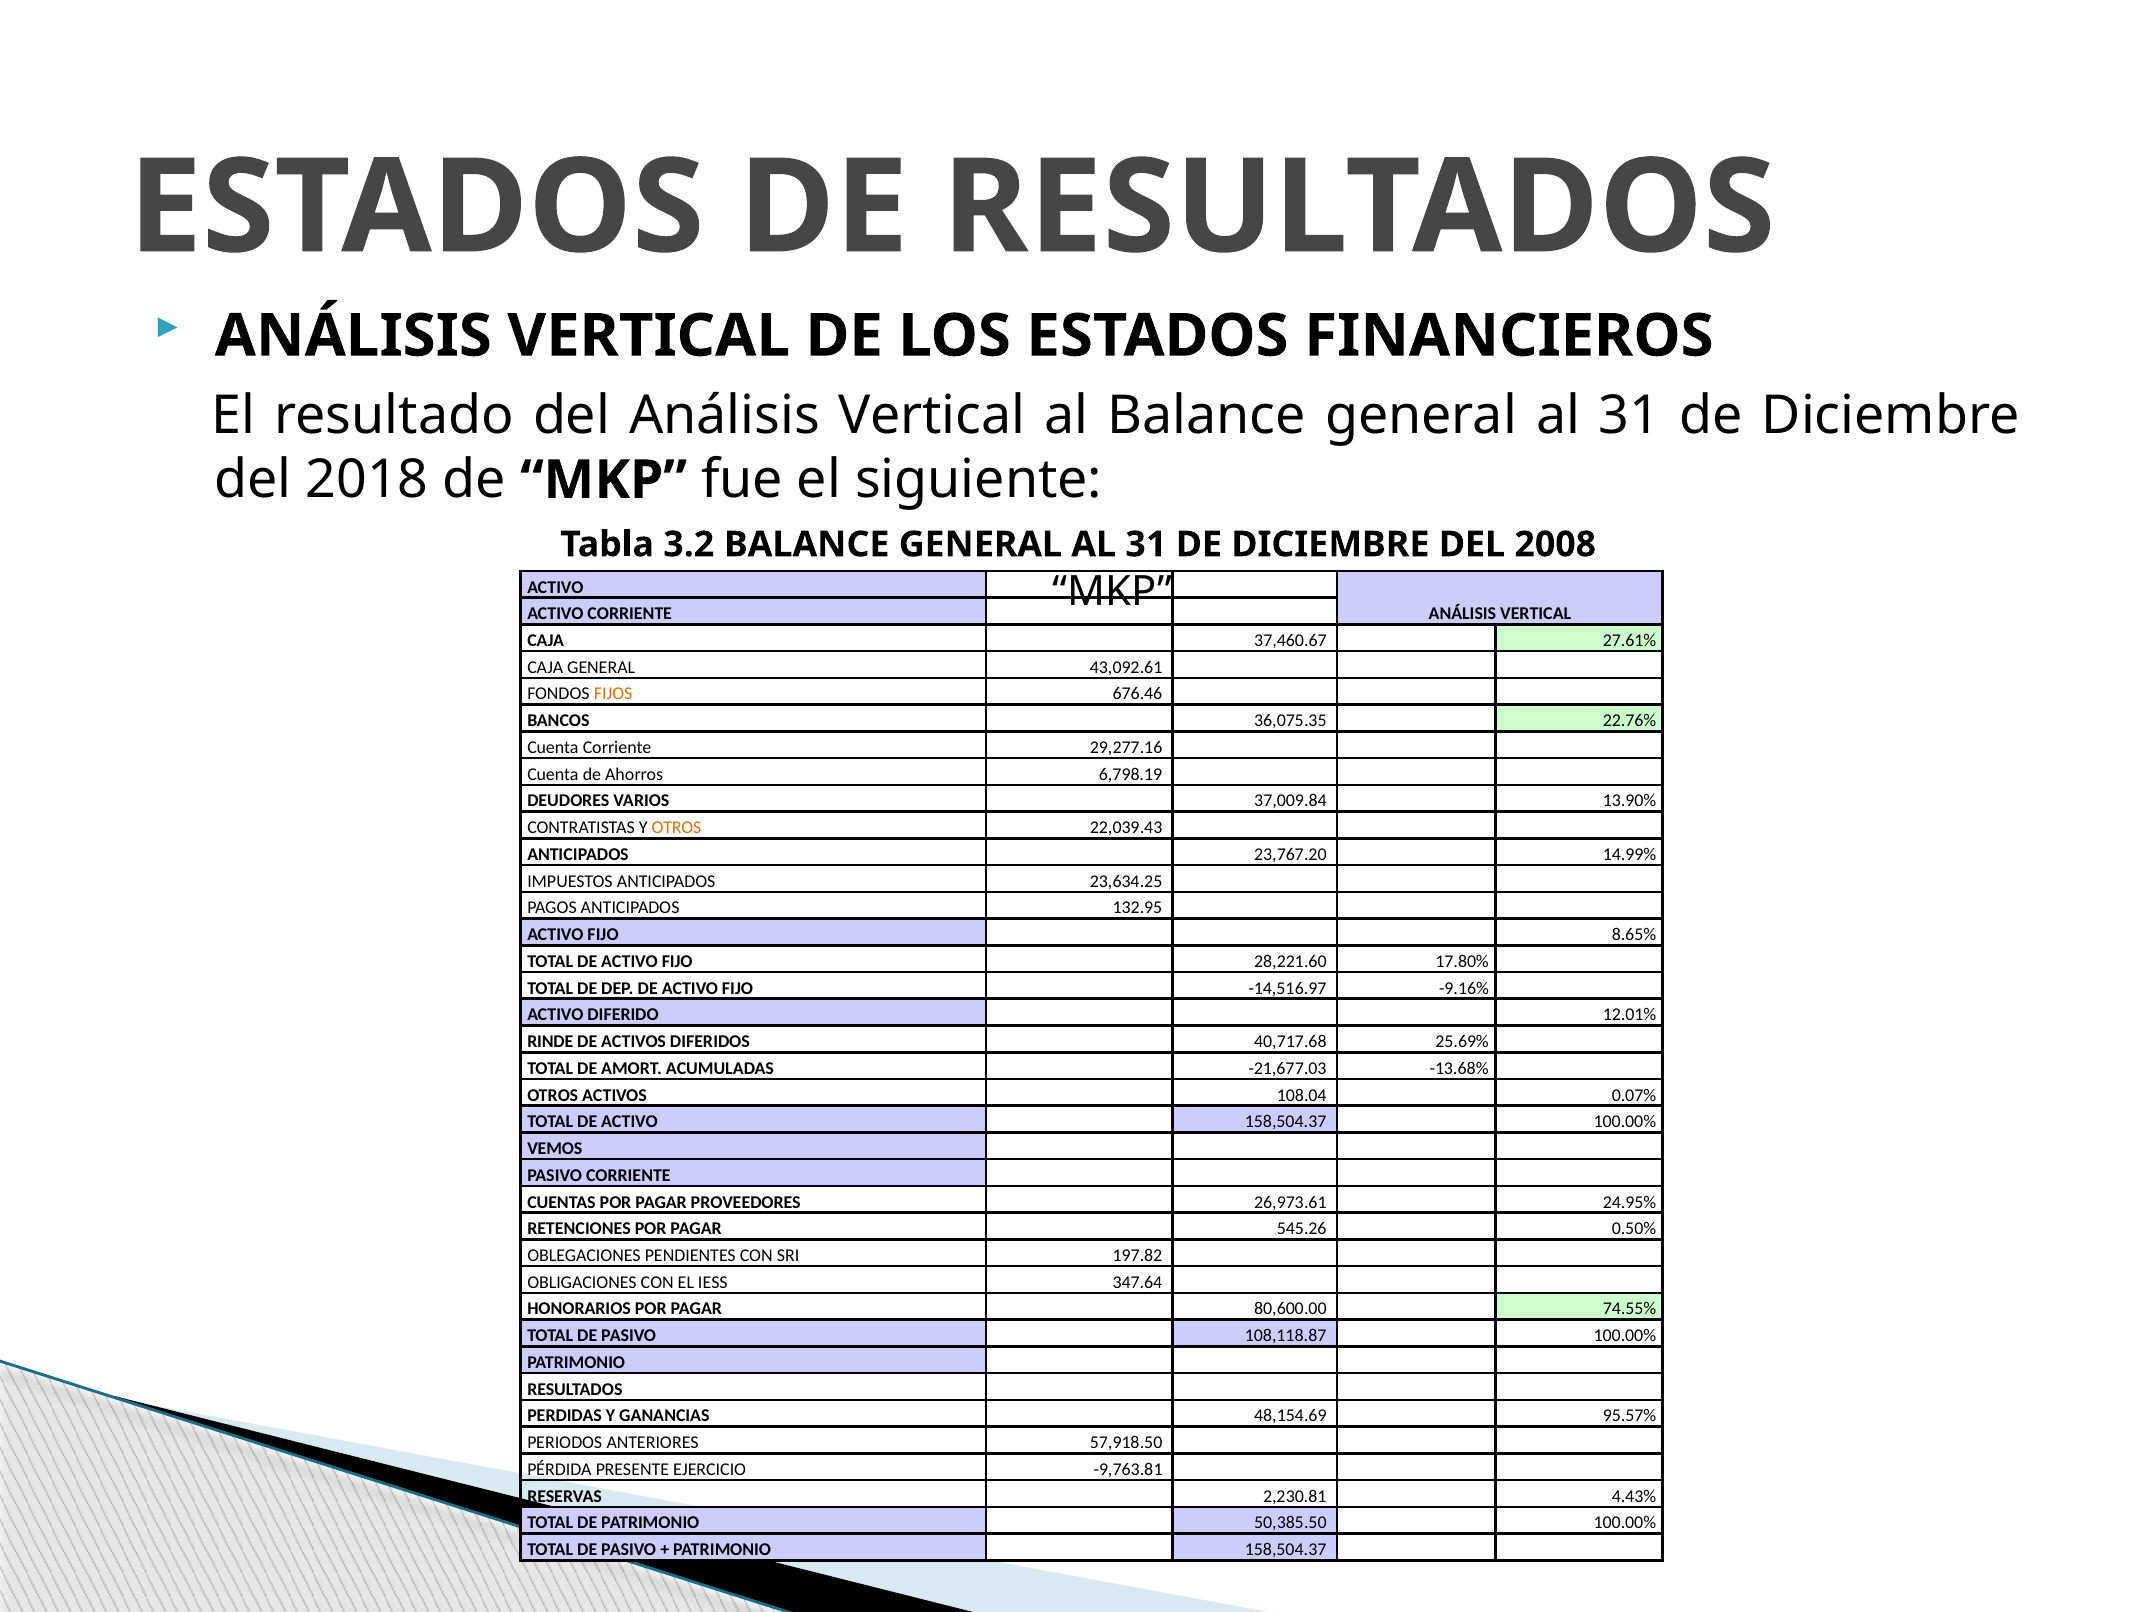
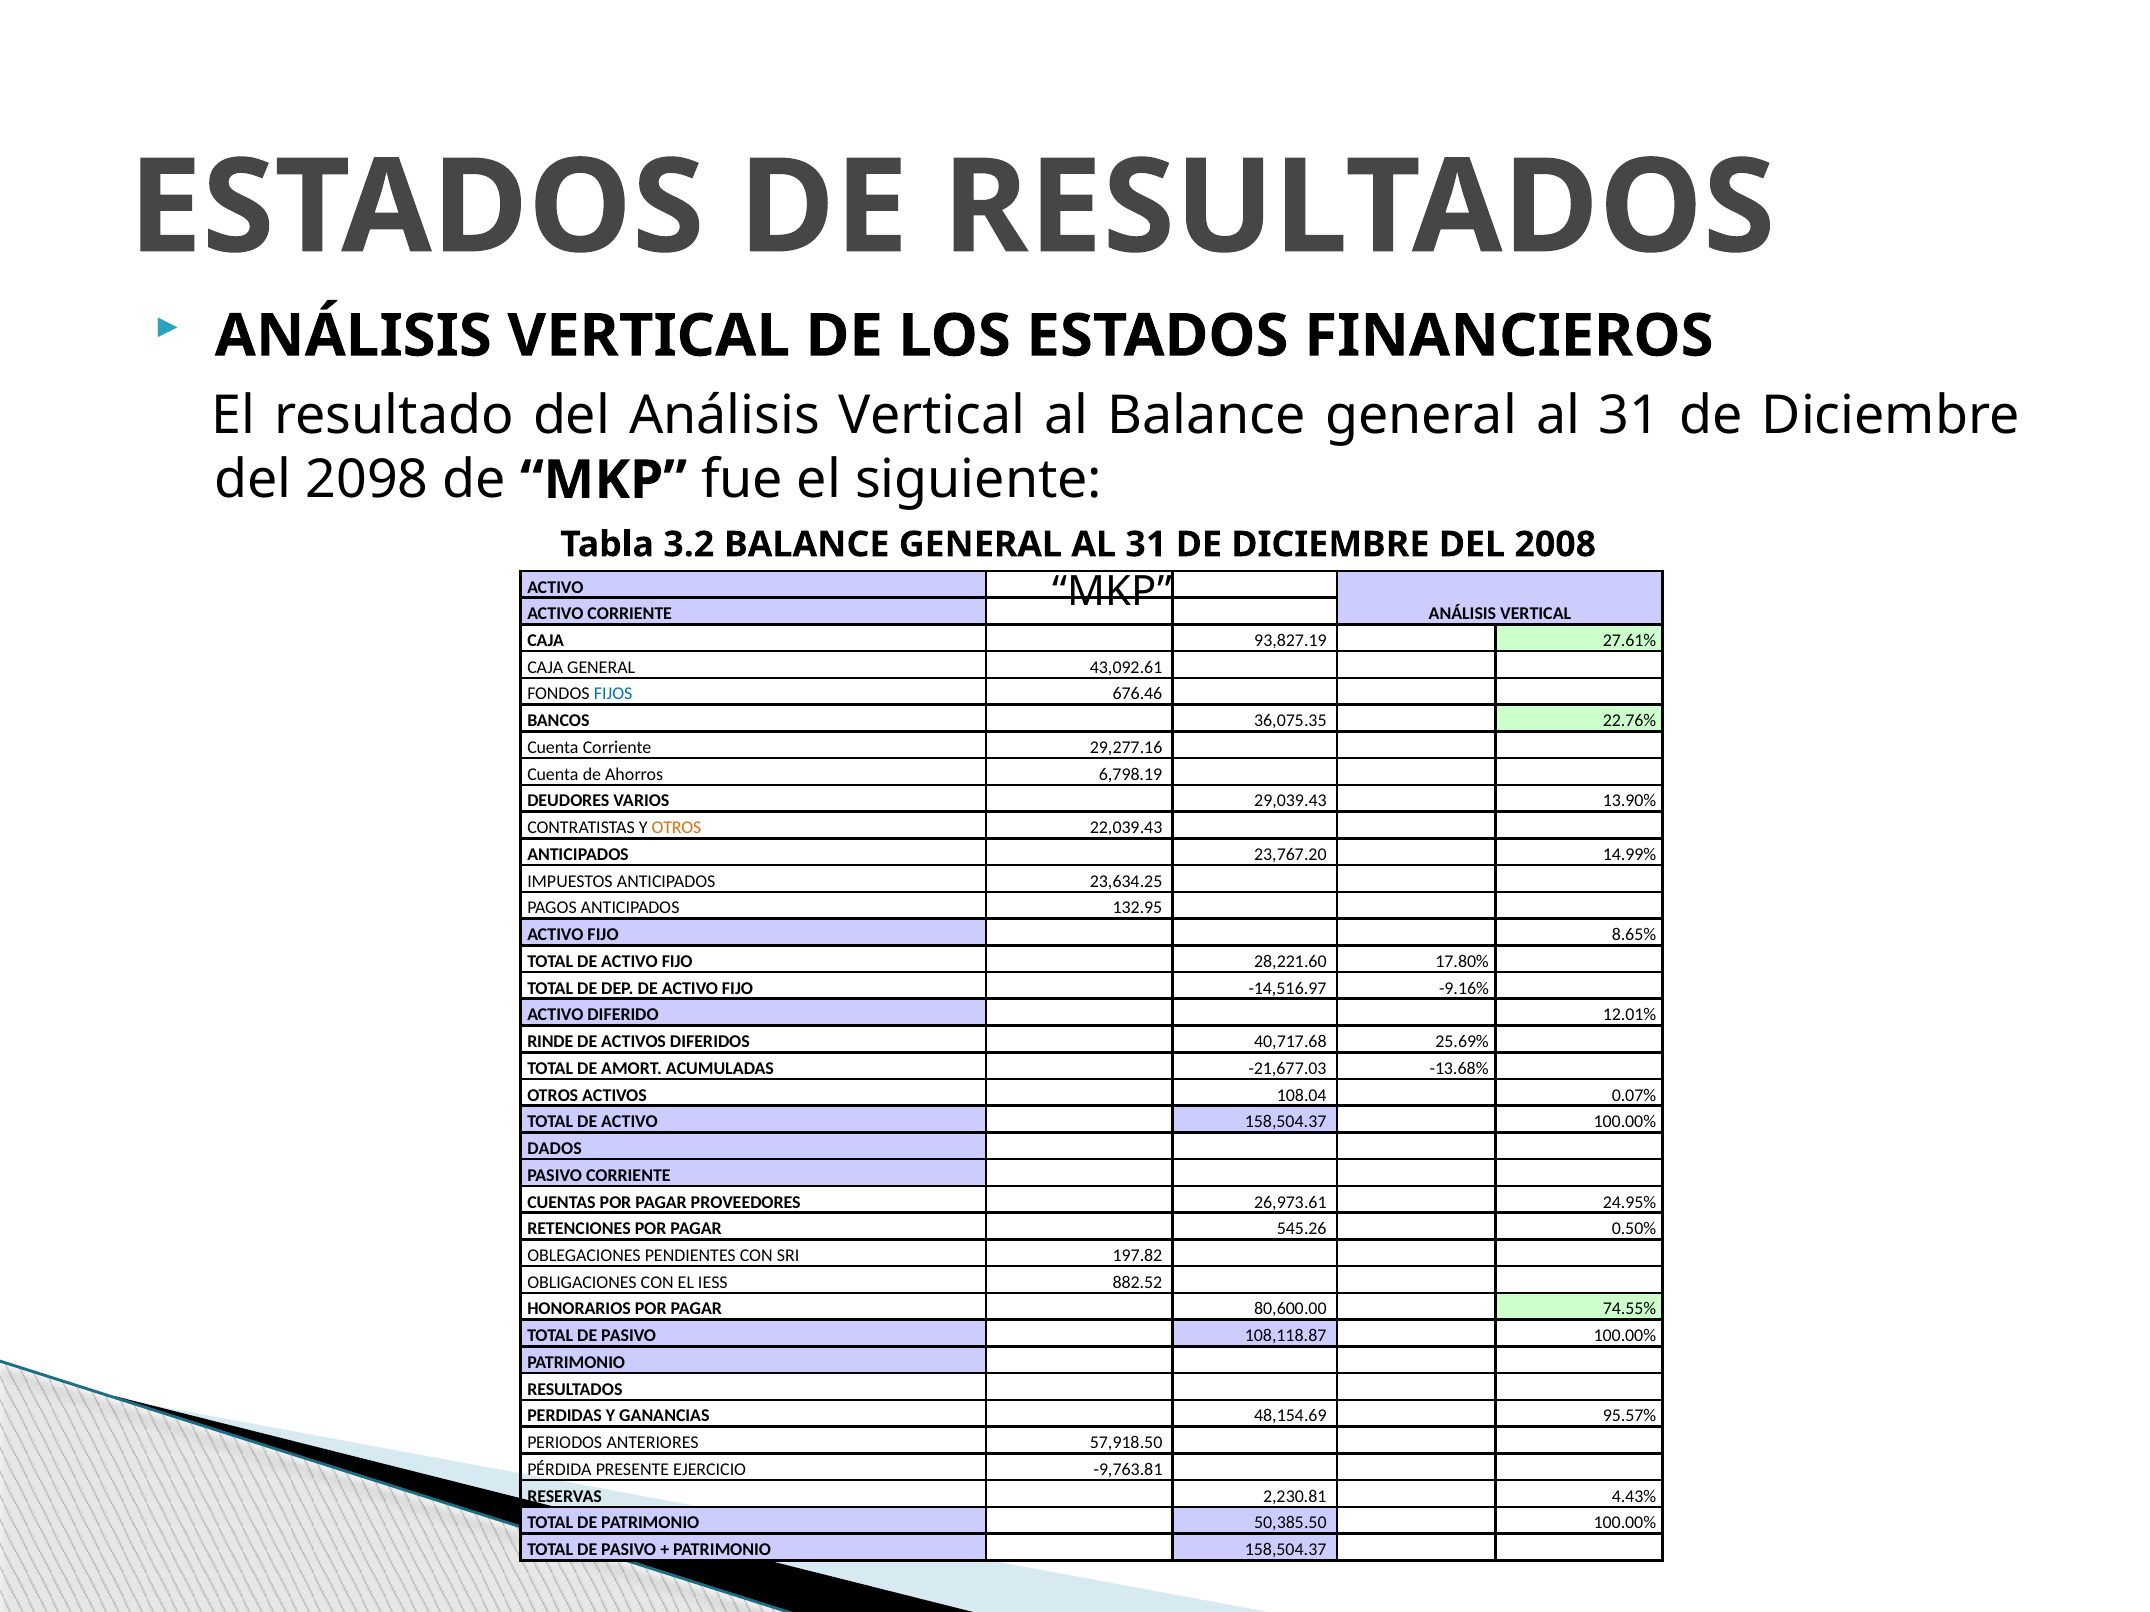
2018: 2018 -> 2098 (367, 480)
37,460.67: 37,460.67 -> 93,827.19 (1290, 641)
FIJOS colour: orange -> blue (613, 694)
37,009.84: 37,009.84 -> 29,039.43 (1290, 801)
VEMOS: VEMOS -> DADOS (555, 1149)
347.64: 347.64 -> 882.52 (1137, 1283)
